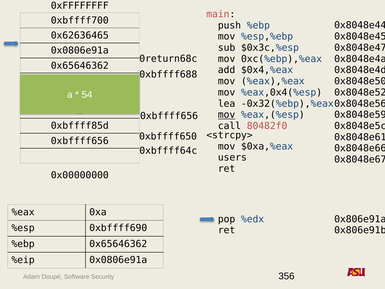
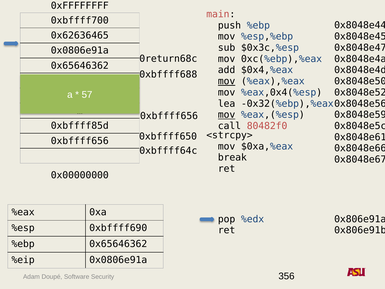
mov underline: none -> present (227, 81)
54: 54 -> 57 (87, 95)
users: users -> break (232, 157)
